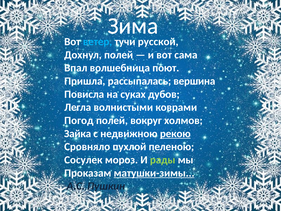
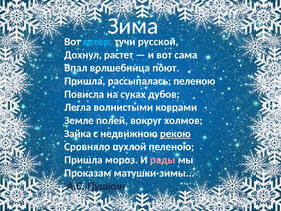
Дохнул полей: полей -> растет (119, 55)
рассыпалась вершина: вершина -> пеленою (194, 81)
Погод: Погод -> Земле (79, 120)
Сосулек: Сосулек -> Пришла (83, 160)
рады colour: light green -> pink (163, 160)
матушки-зимы underline: present -> none (154, 173)
